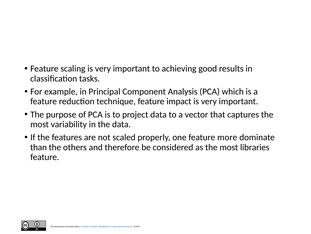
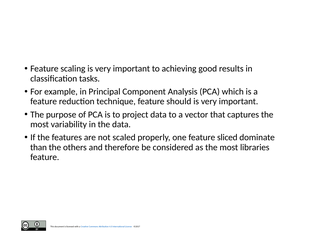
impact: impact -> should (179, 101)
more: more -> sliced (227, 137)
